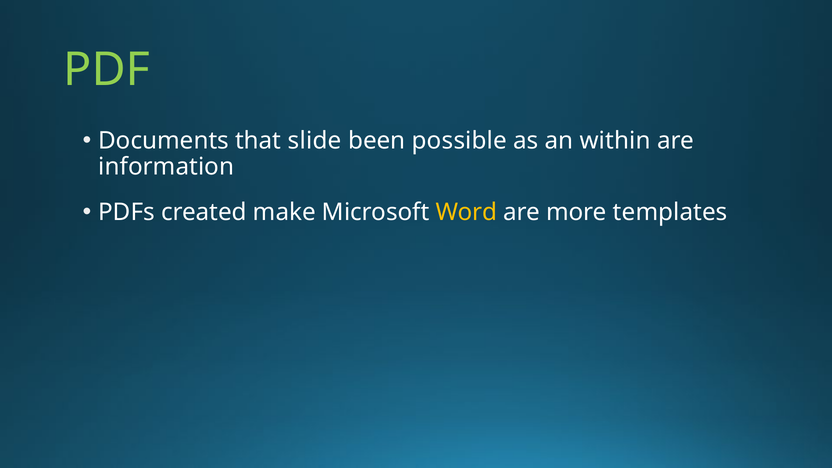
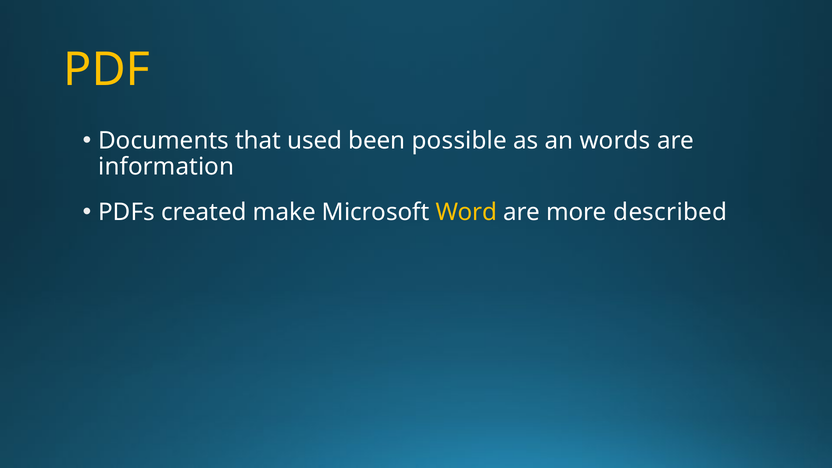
PDF colour: light green -> yellow (107, 70)
slide: slide -> used (315, 141)
within: within -> words (615, 141)
templates: templates -> described (670, 212)
